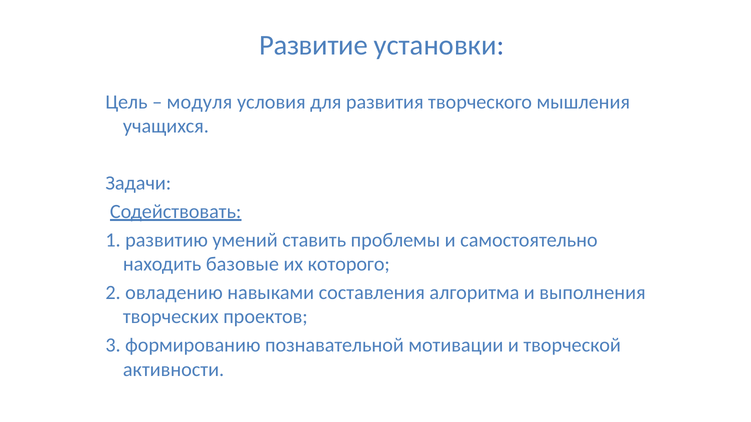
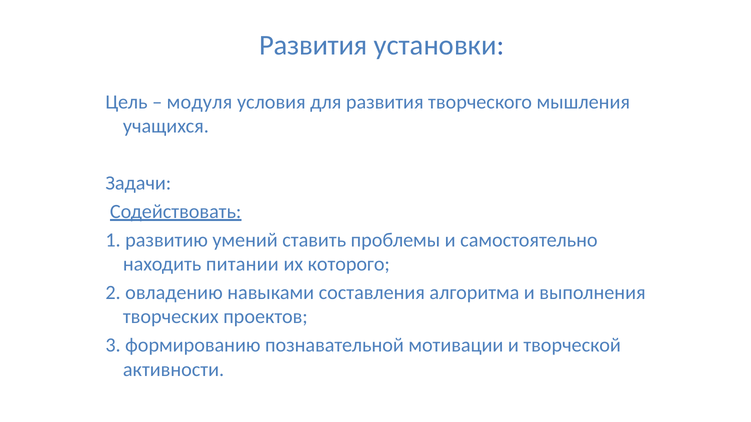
Развитие: Развитие -> Развития (313, 45)
базовые: базовые -> питании (242, 264)
